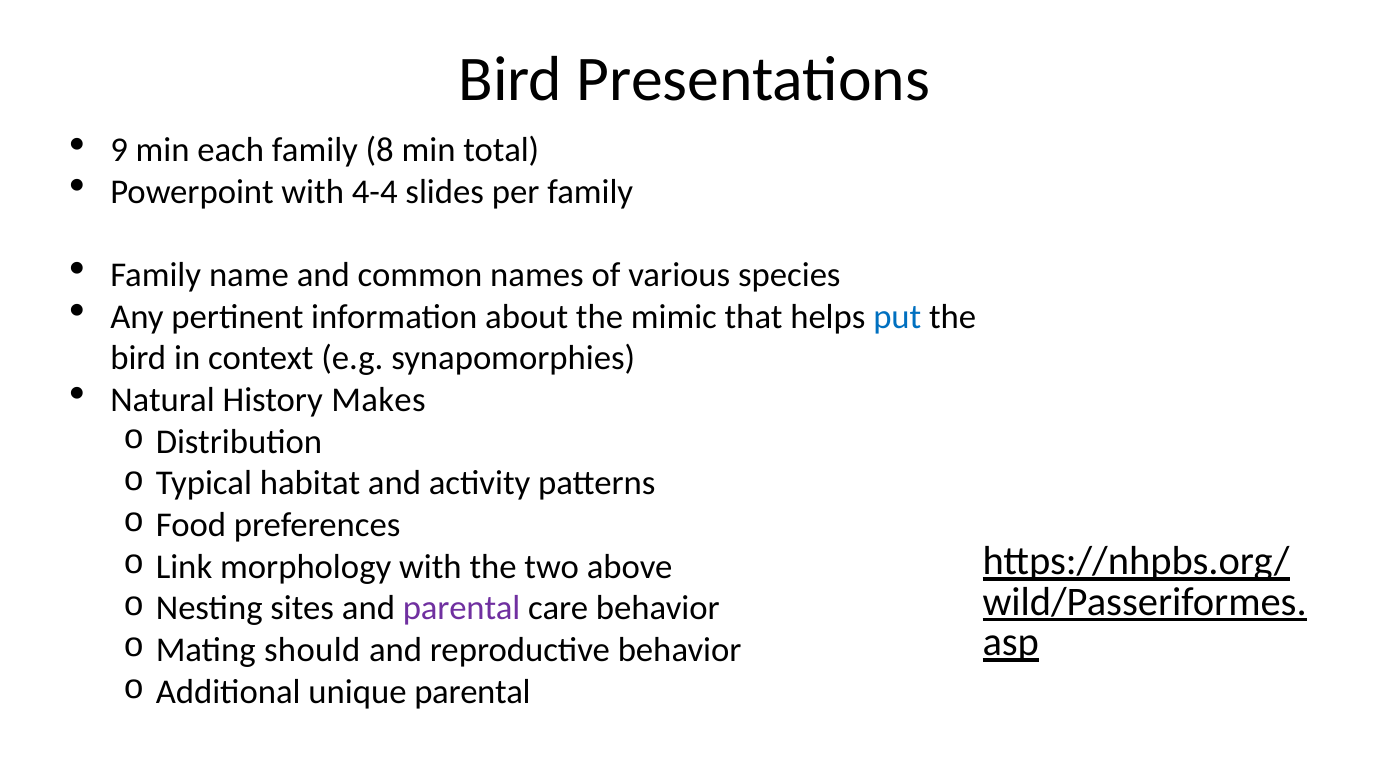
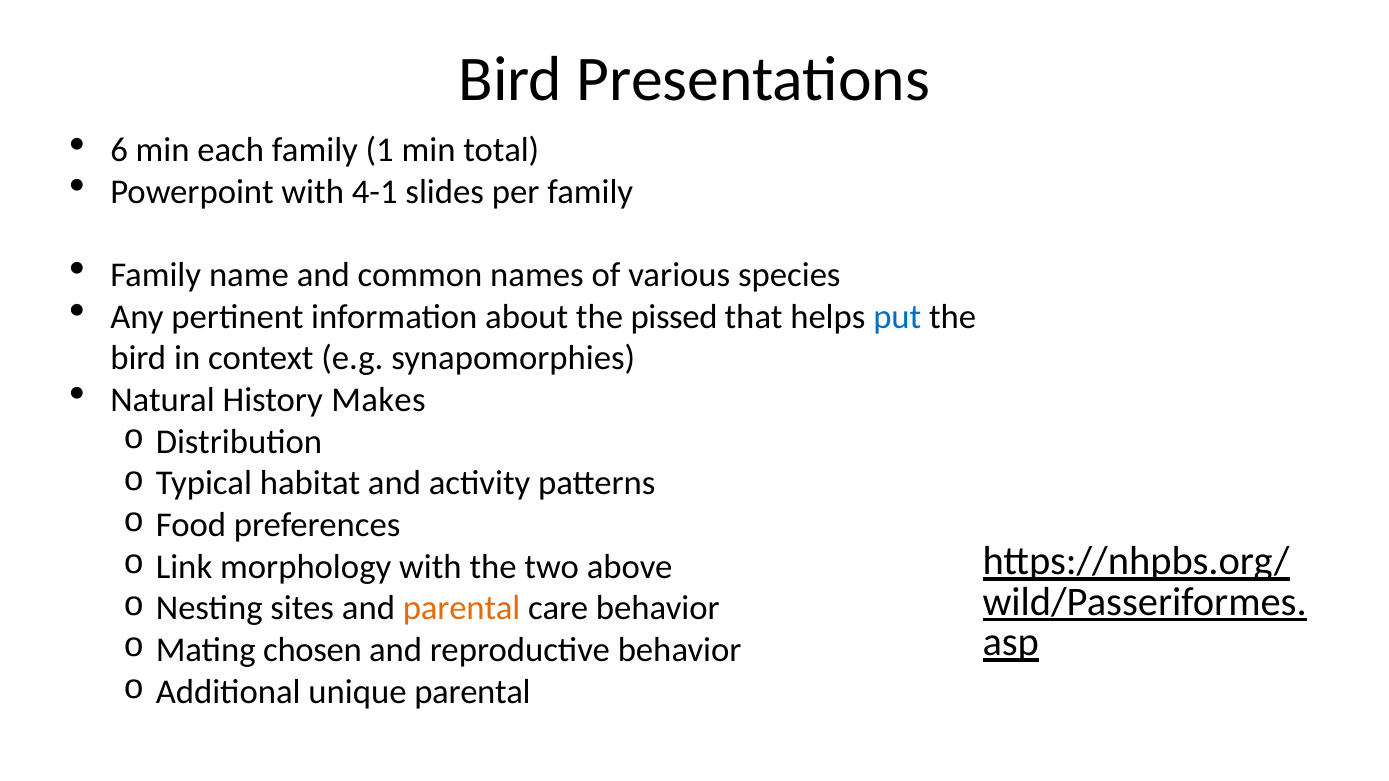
9: 9 -> 6 (119, 150)
8: 8 -> 1 (380, 150)
4-4: 4-4 -> 4-1 (375, 192)
mimic: mimic -> pissed (674, 317)
parental colour: purple -> orange (462, 609)
should: should -> chosen (313, 650)
